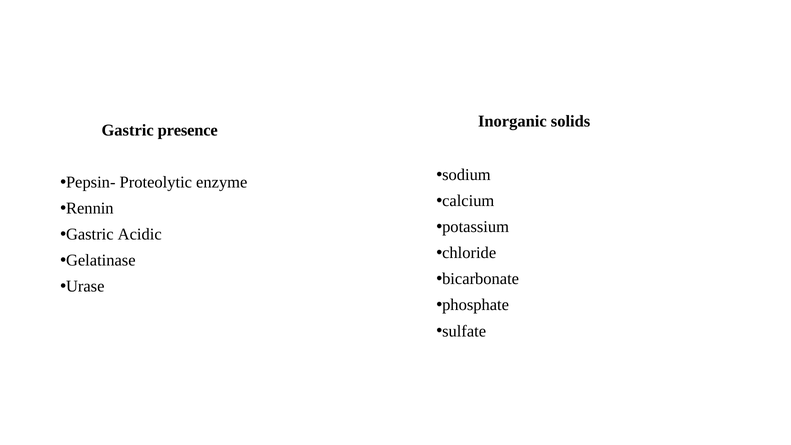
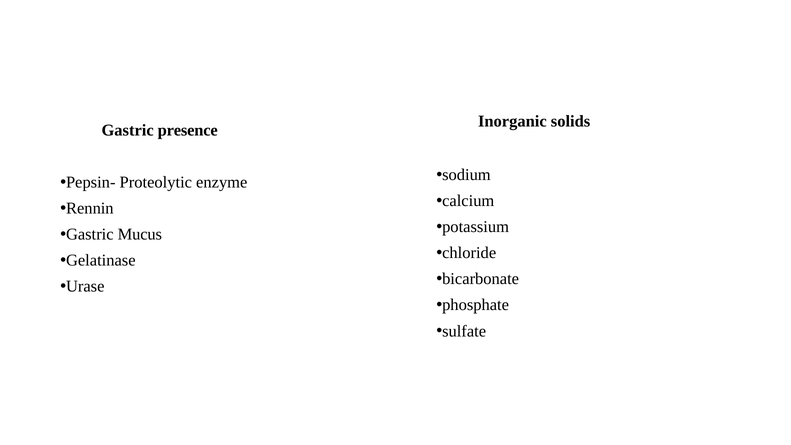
Acidic: Acidic -> Mucus (140, 234)
